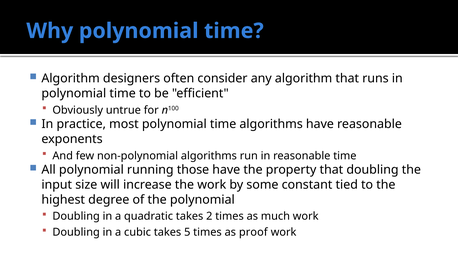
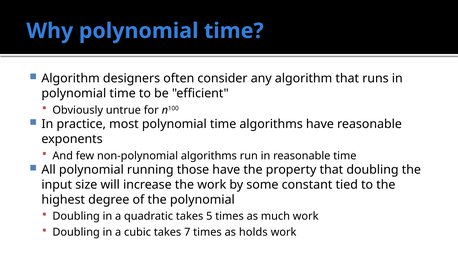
2: 2 -> 5 (209, 216)
5: 5 -> 7 (187, 232)
proof: proof -> holds (253, 232)
